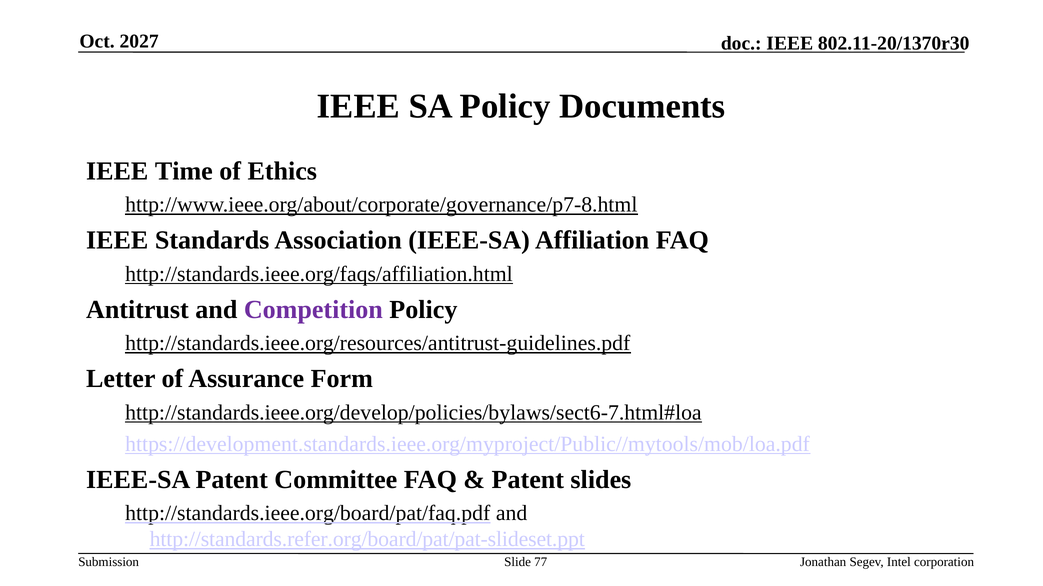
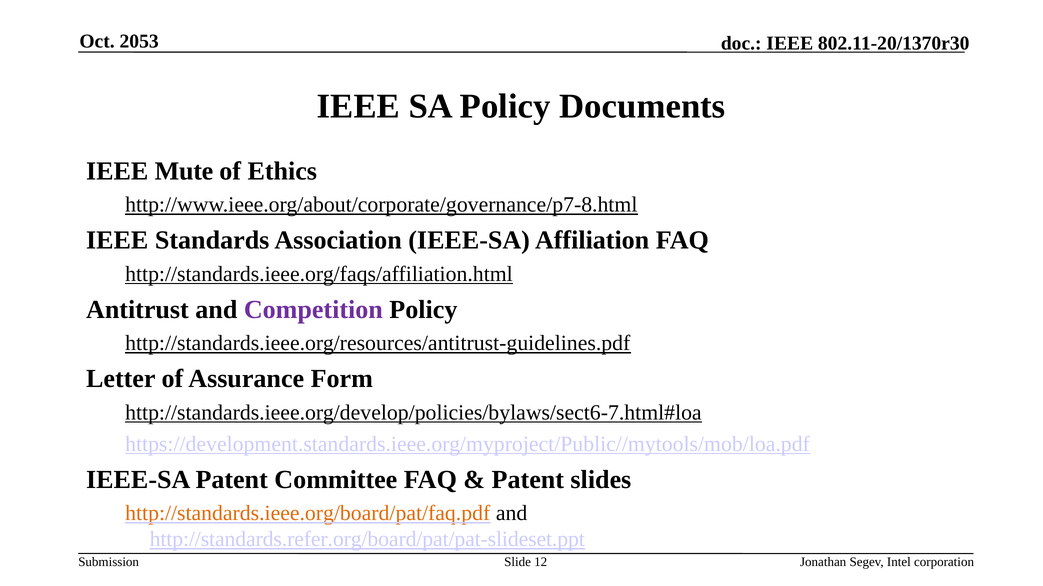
2027: 2027 -> 2053 (139, 41)
Time: Time -> Mute (184, 171)
http://standards.ieee.org/board/pat/faq.pdf colour: black -> orange (308, 514)
77: 77 -> 12 (541, 563)
